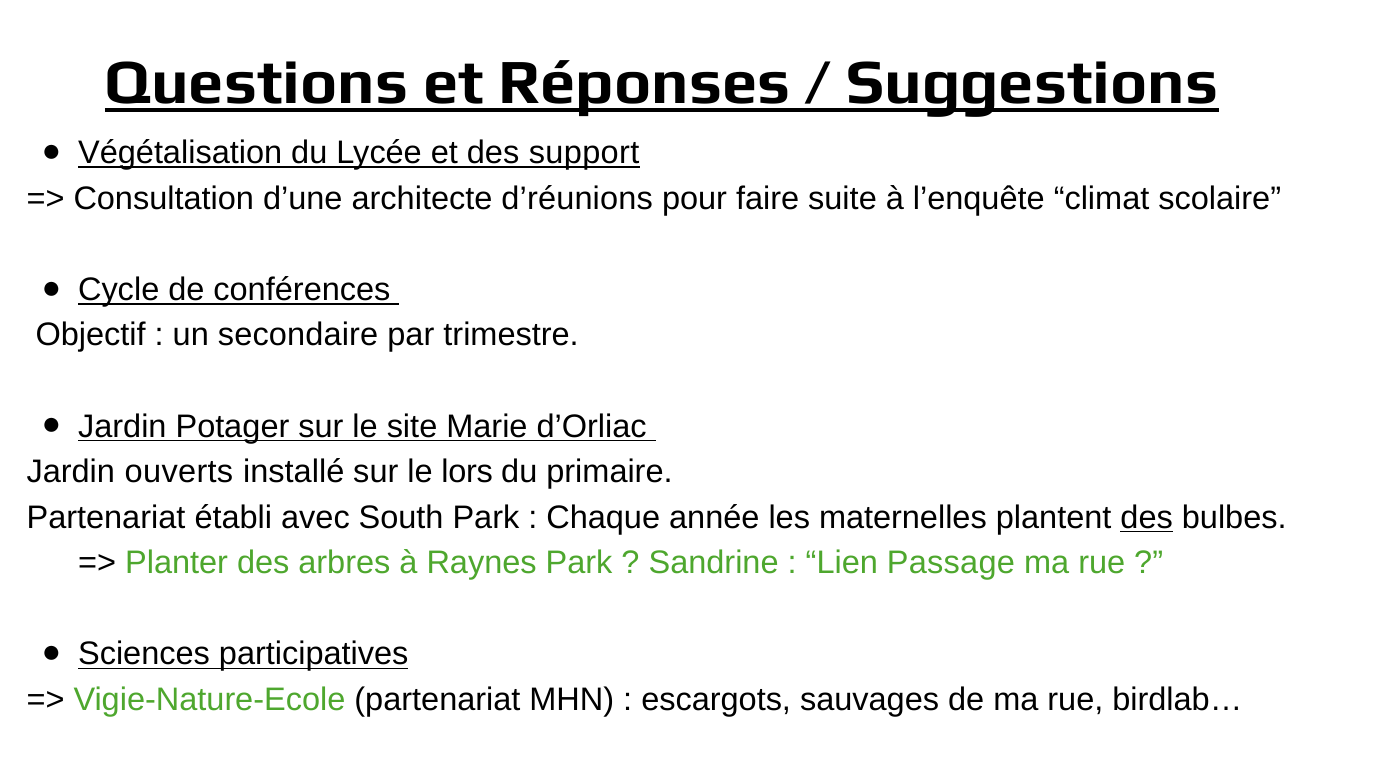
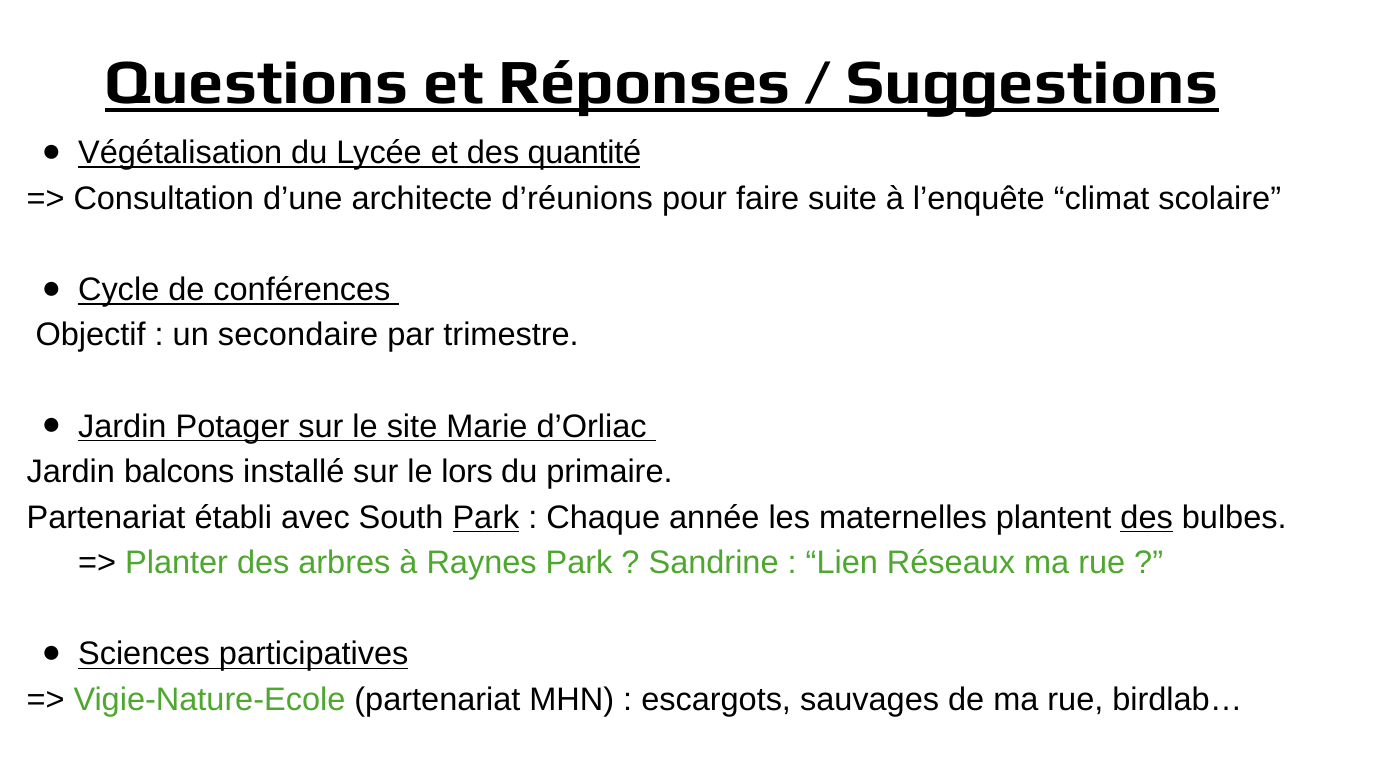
support: support -> quantité (584, 153)
ouverts: ouverts -> balcons (179, 472)
Park underline: none -> present (486, 517)
Passage: Passage -> Réseaux (951, 563)
